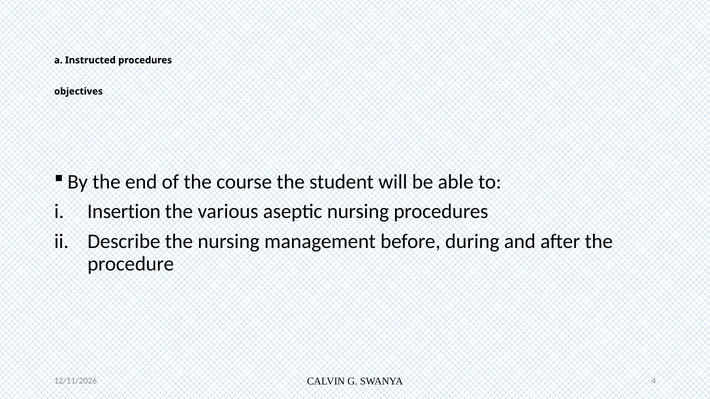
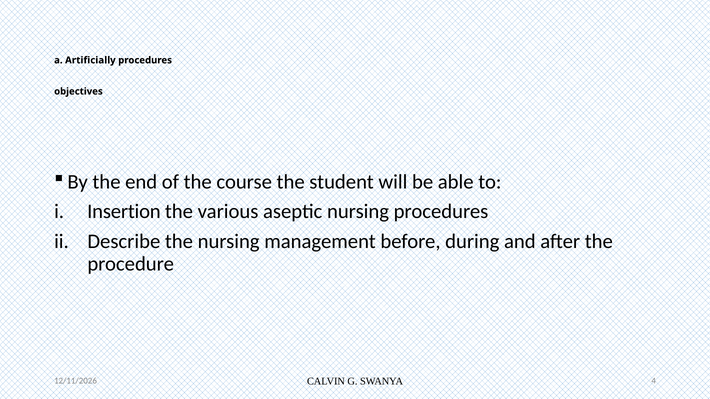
Instructed: Instructed -> Artificially (90, 60)
